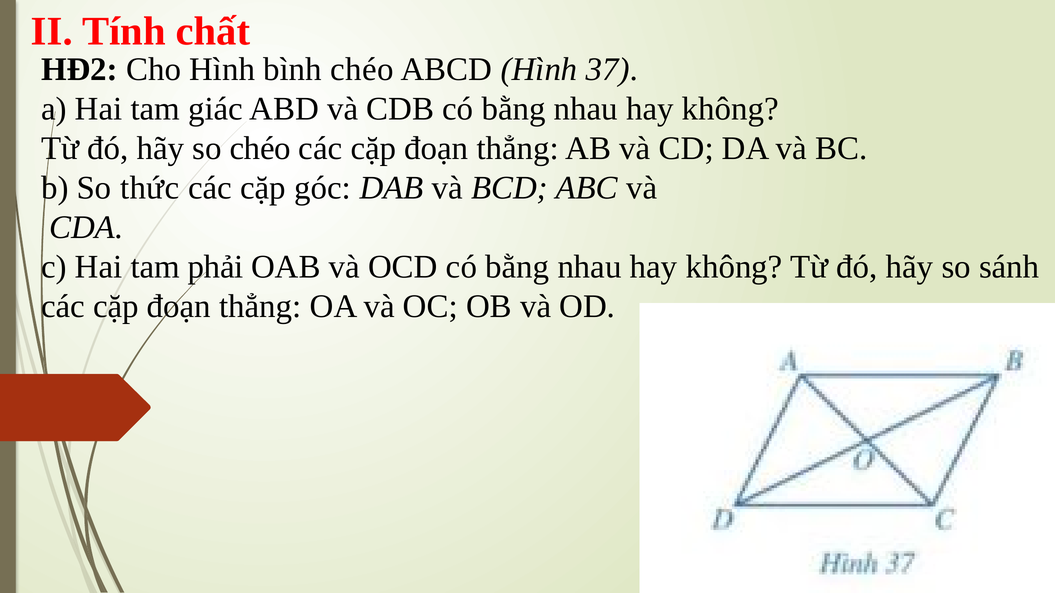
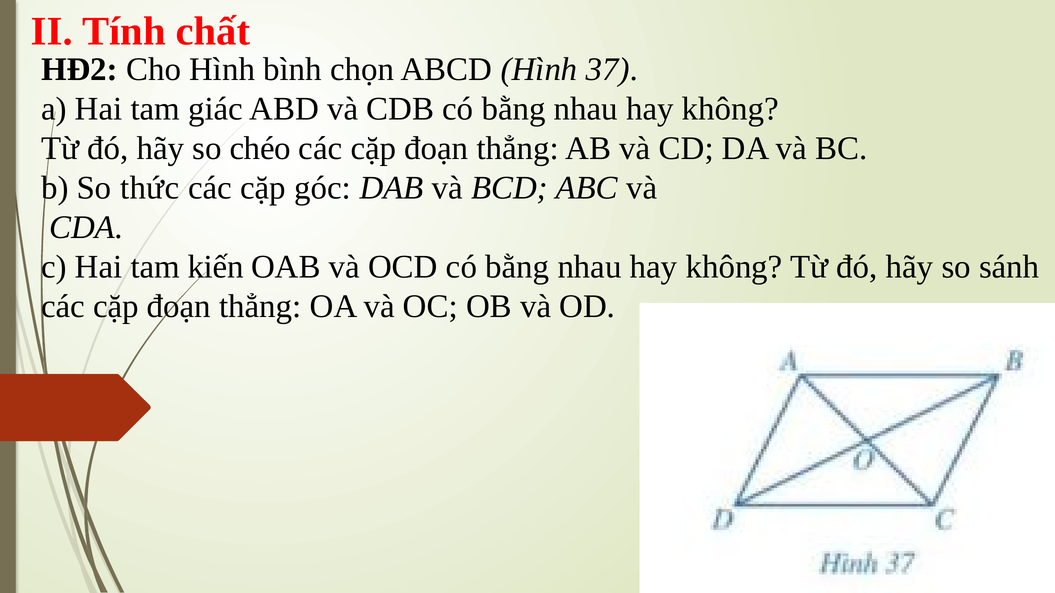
bình chéo: chéo -> chọn (362, 69)
phải: phải -> kiến (216, 267)
